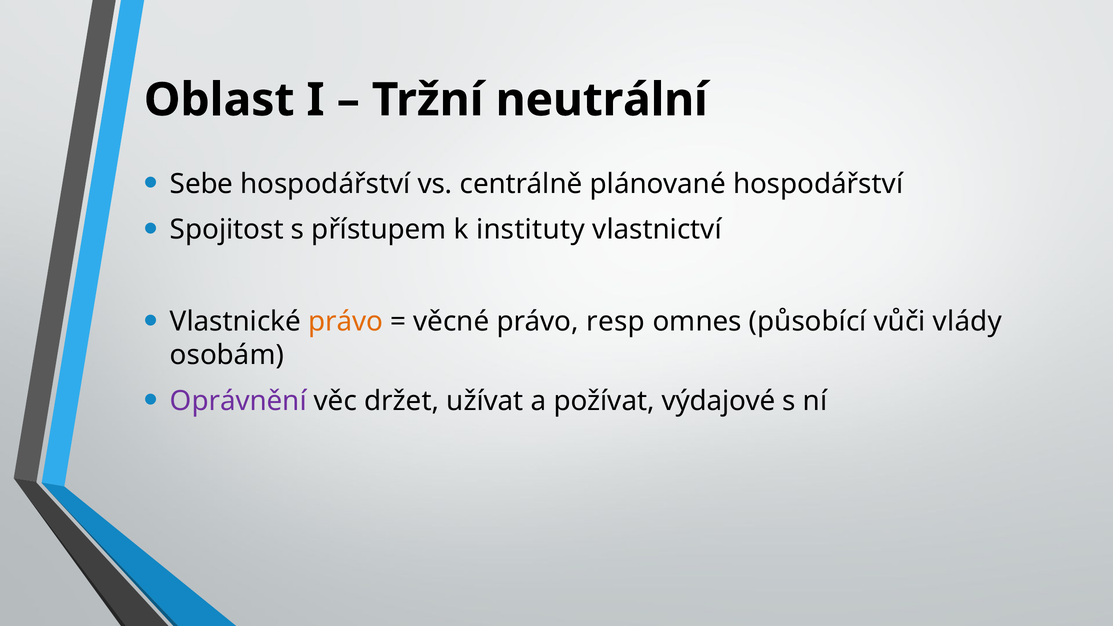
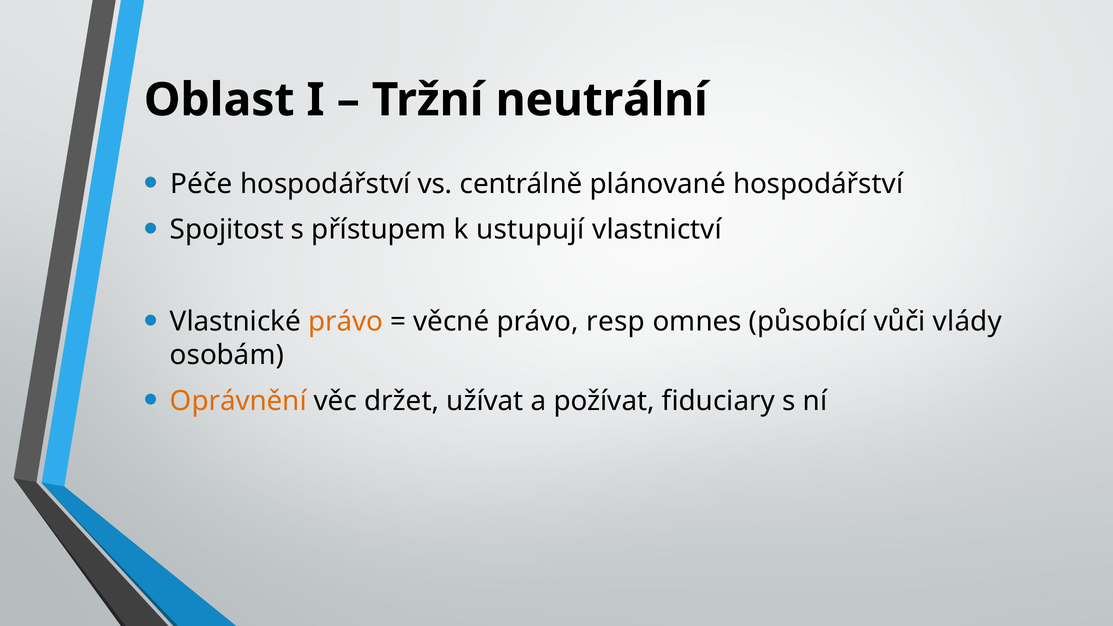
Sebe: Sebe -> Péče (201, 184)
instituty: instituty -> ustupují (530, 230)
Oprávnění colour: purple -> orange (238, 401)
výdajové: výdajové -> fiduciary (718, 401)
